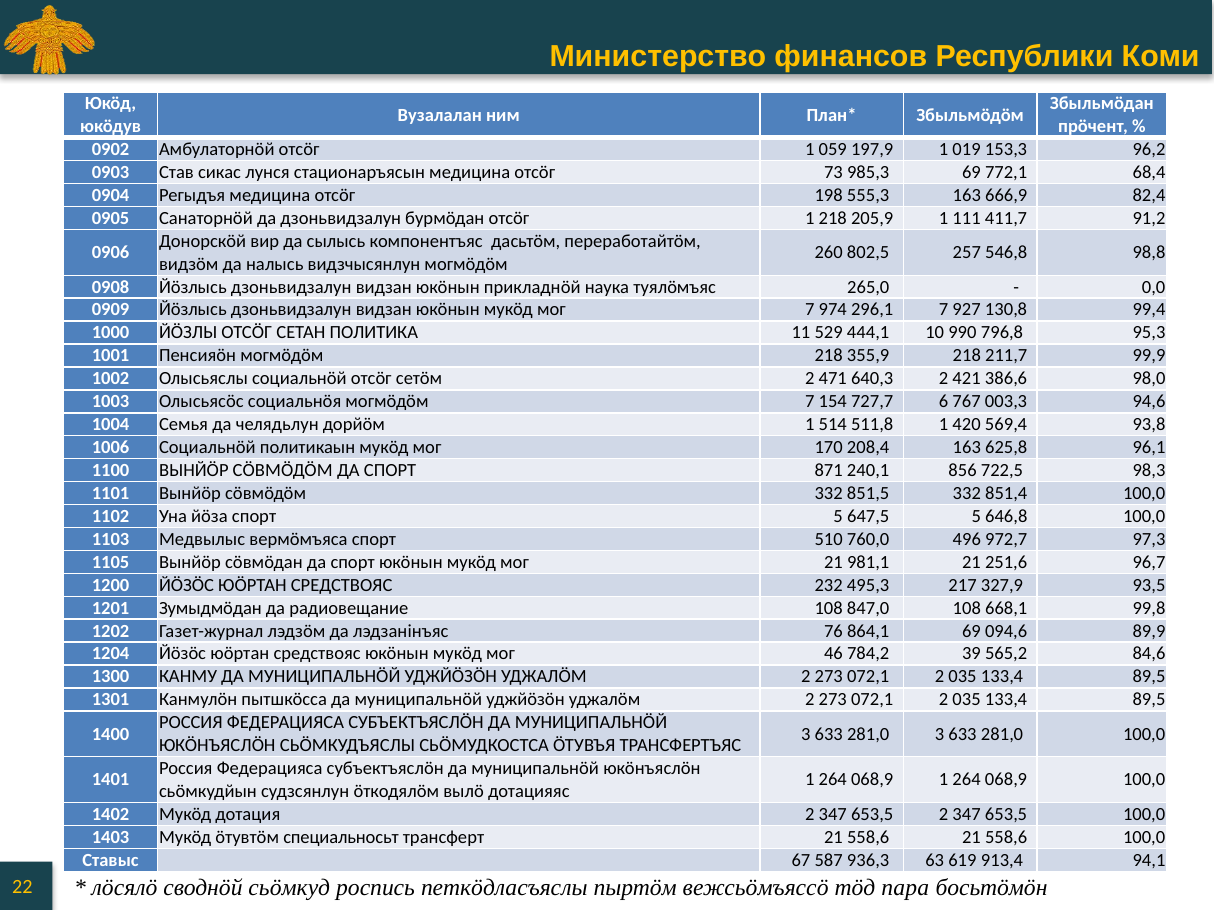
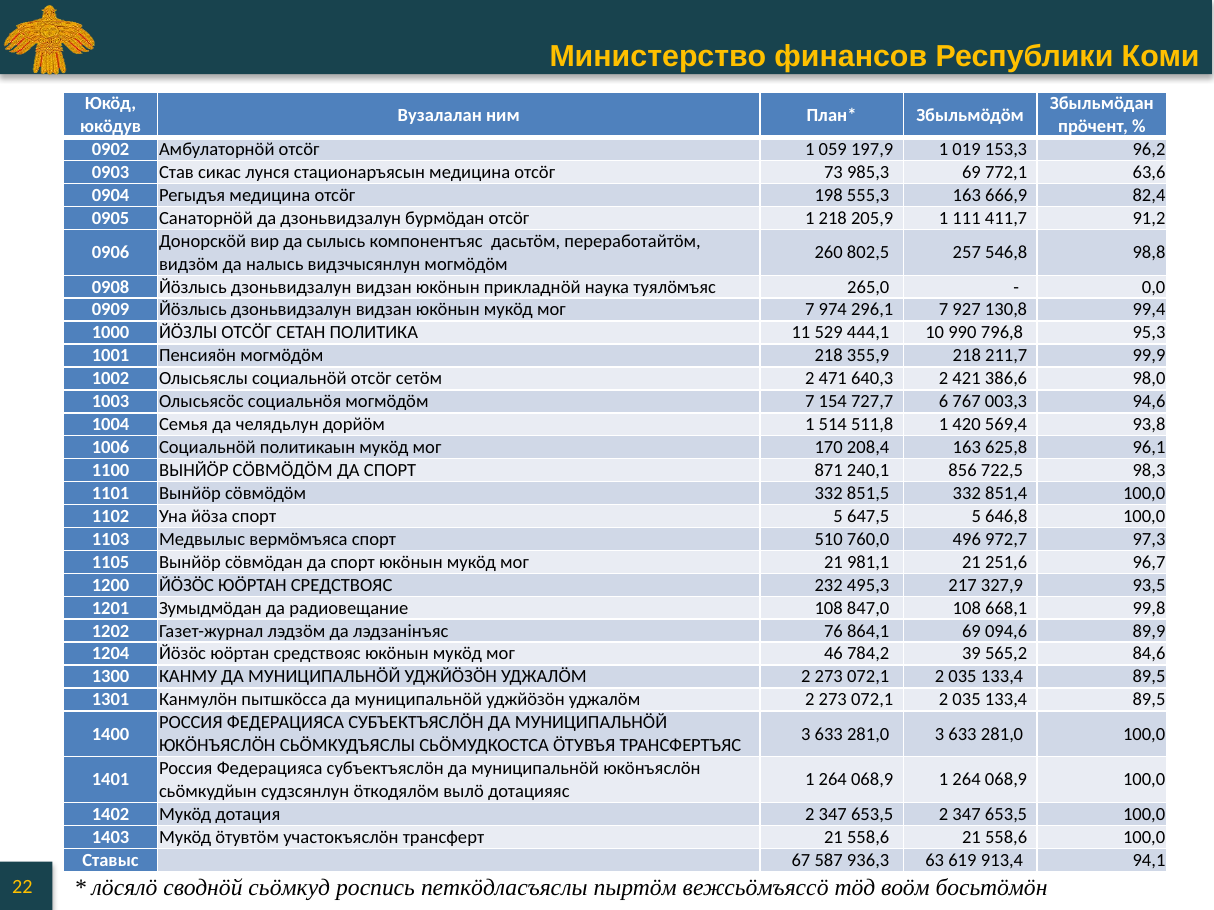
68,4: 68,4 -> 63,6 (1149, 172)
специальносьт: специальносьт -> участокъяслӧн (341, 838)
пара: пара -> воӧм (905, 888)
